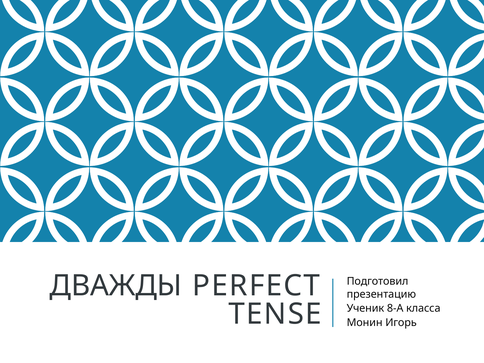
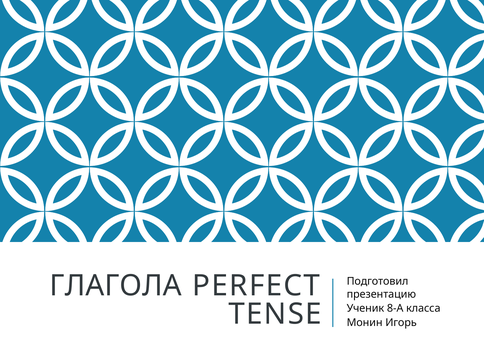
ДВАЖДЫ: ДВАЖДЫ -> ГЛАГОЛА (116, 286)
